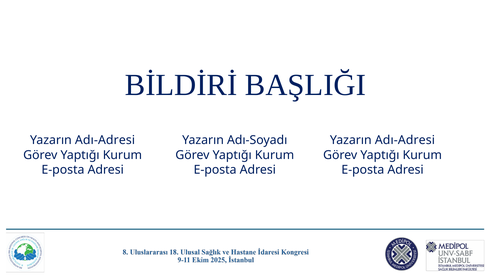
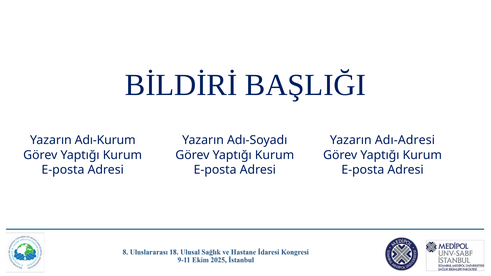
Adı-Adresi: Adı-Adresi -> Adı-Kurum (105, 140)
